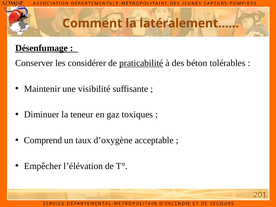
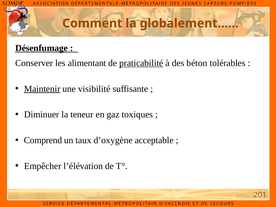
latéralement……: latéralement…… -> globalement…… (189, 23)
considérer: considérer -> alimentant (87, 63)
Maintenir underline: none -> present (42, 89)
